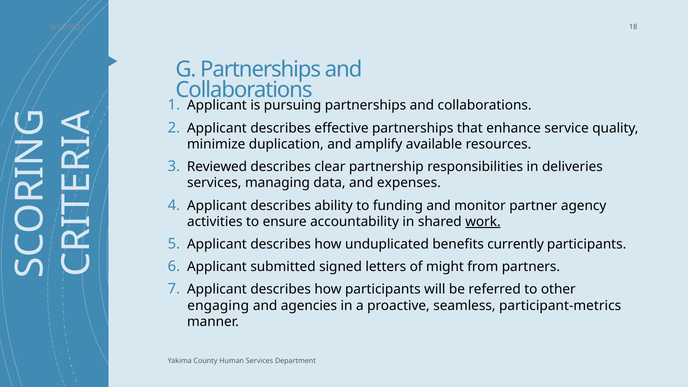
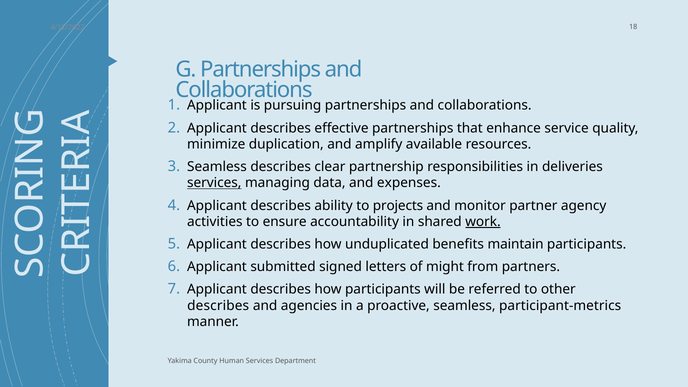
Reviewed: Reviewed -> Seamless (217, 167)
services underline: none -> present (214, 183)
funding: funding -> projects (398, 206)
currently: currently -> maintain (516, 244)
engaging: engaging -> describes (218, 306)
